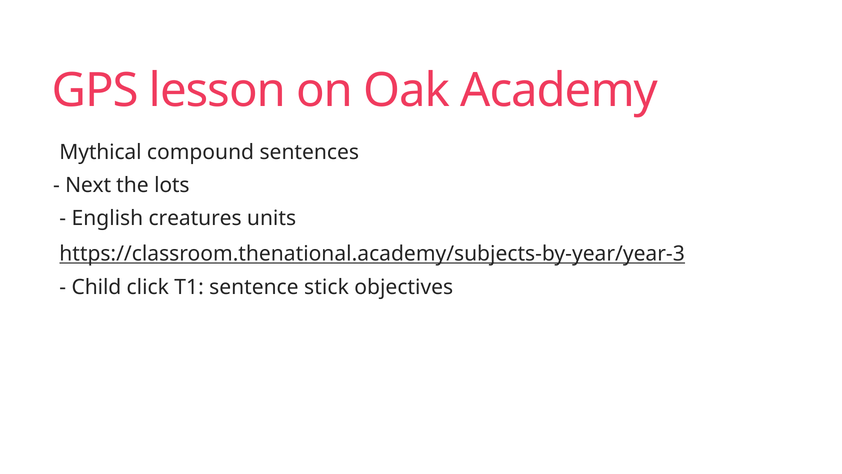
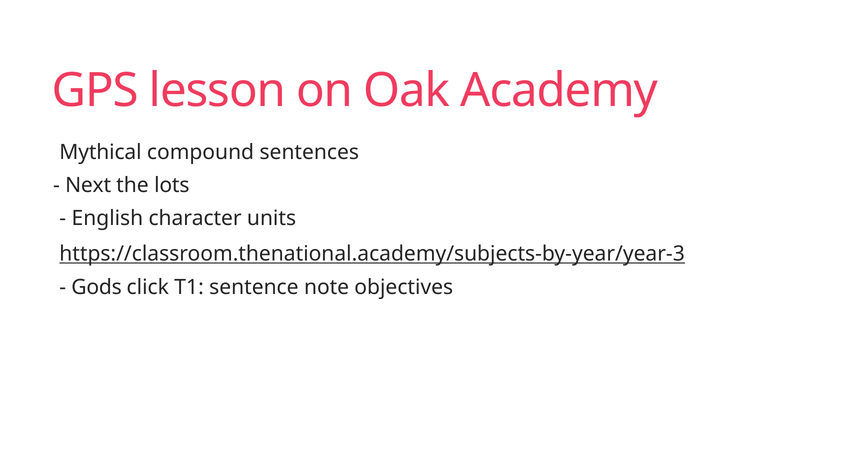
creatures: creatures -> character (195, 218)
Child: Child -> Gods (96, 287)
stick: stick -> note (327, 287)
